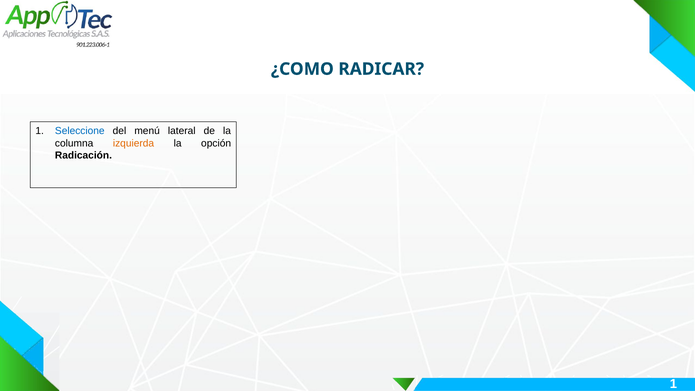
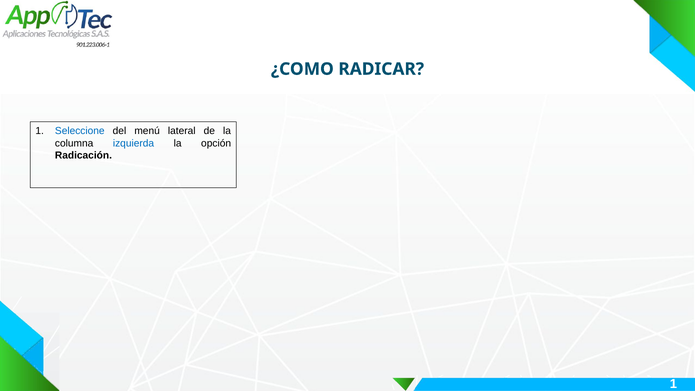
izquierda colour: orange -> blue (133, 143)
